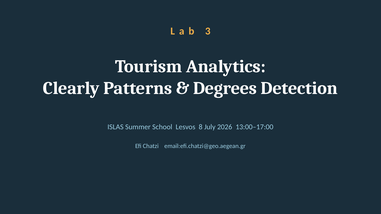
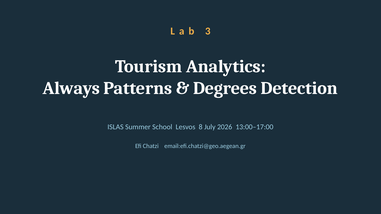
Clearly: Clearly -> Always (71, 88)
